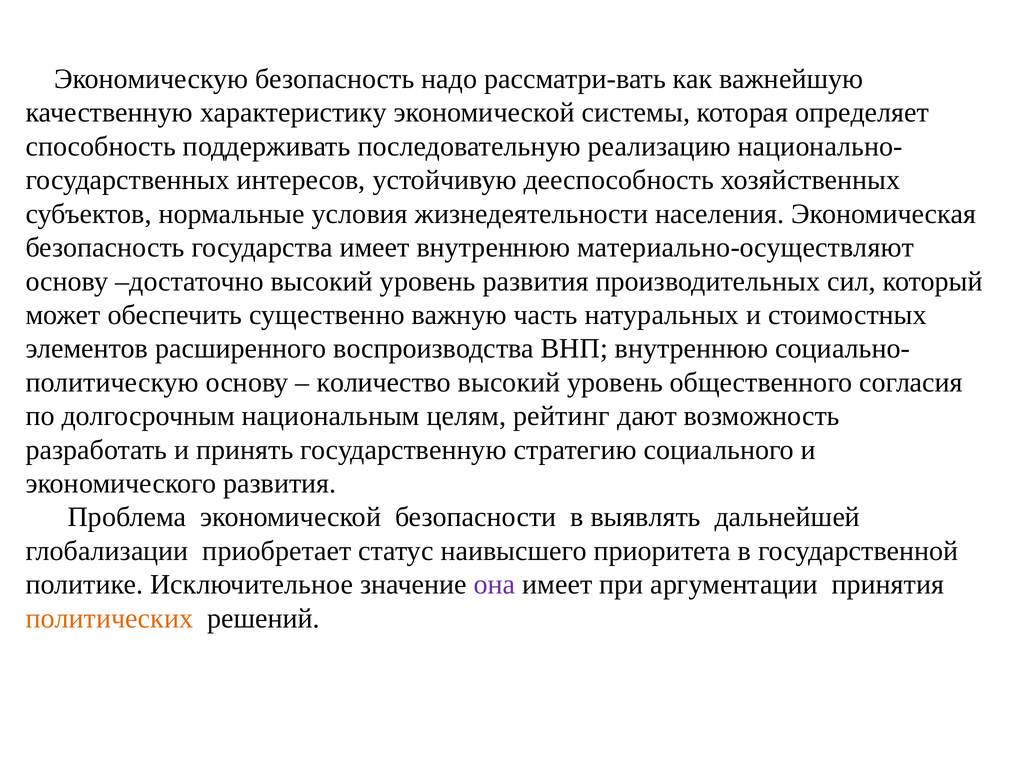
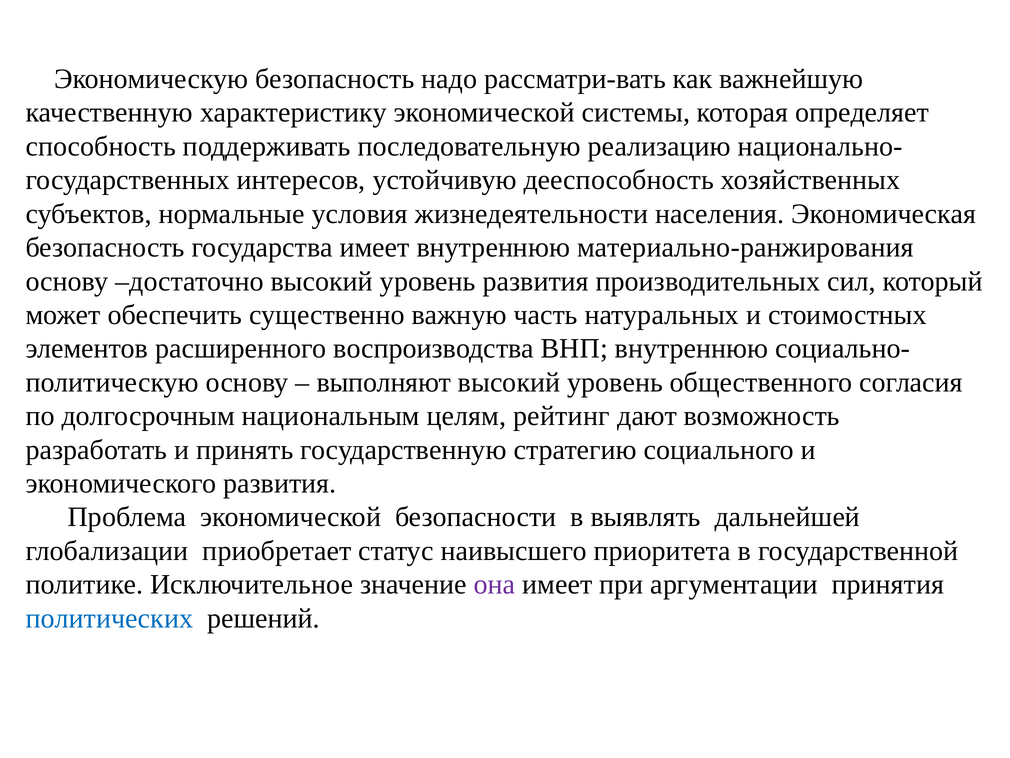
материально-осуществляют: материально-осуществляют -> материально-ранжирования (745, 247)
количество: количество -> выполняют (384, 382)
политических colour: orange -> blue (109, 618)
